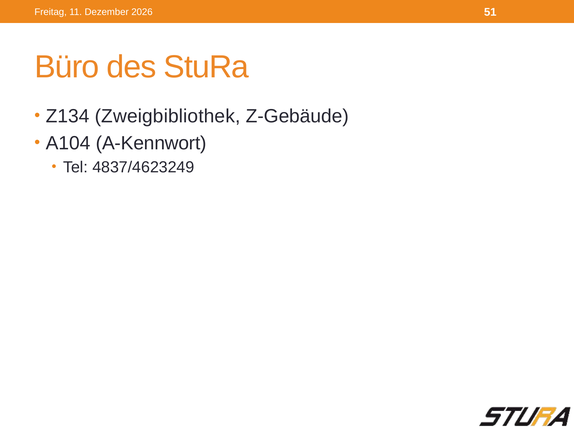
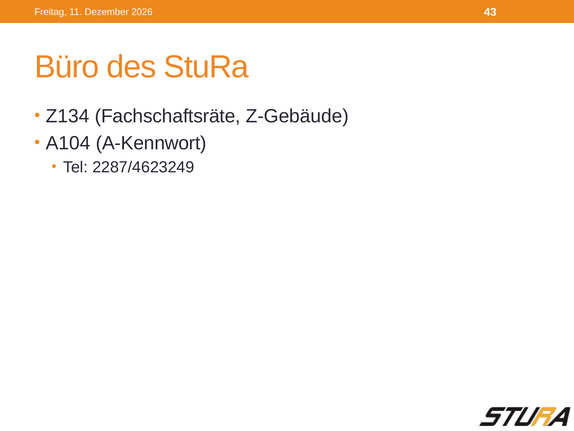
51: 51 -> 43 (490, 12)
Zweigbibliothek: Zweigbibliothek -> Fachschaftsräte (168, 116)
4837/4623249: 4837/4623249 -> 2287/4623249 (143, 167)
